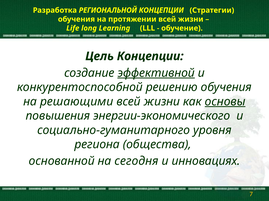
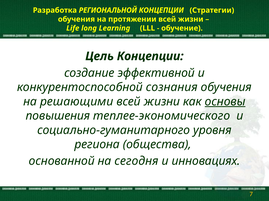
эффективной underline: present -> none (156, 73)
решению: решению -> сознания (172, 88)
энергии-экономического: энергии-экономического -> теплее-экономического (162, 116)
